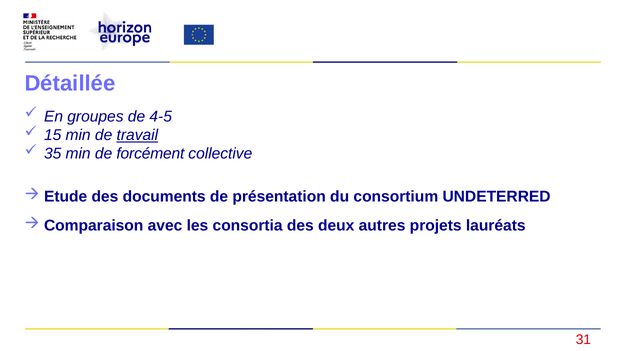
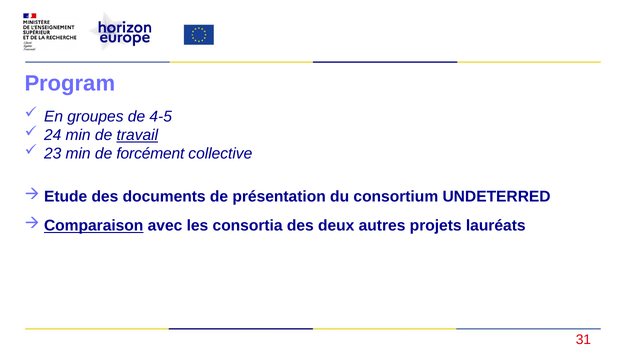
Détaillée: Détaillée -> Program (70, 83)
15: 15 -> 24 (53, 135)
35: 35 -> 23 (53, 154)
Comparaison underline: none -> present (94, 225)
